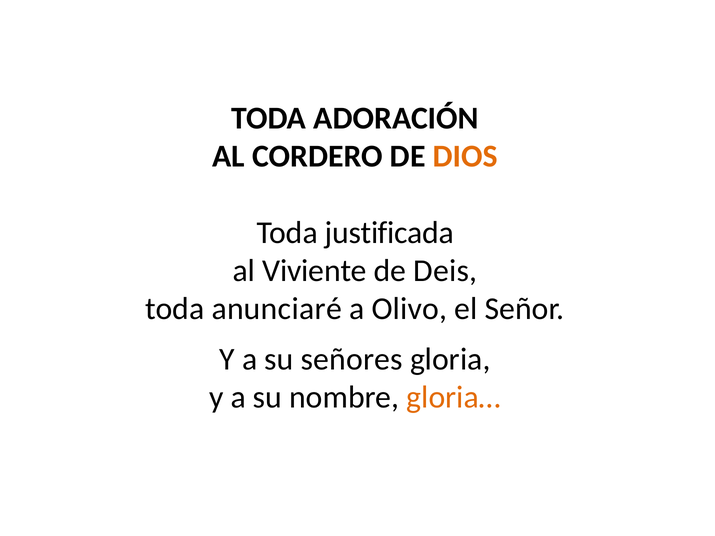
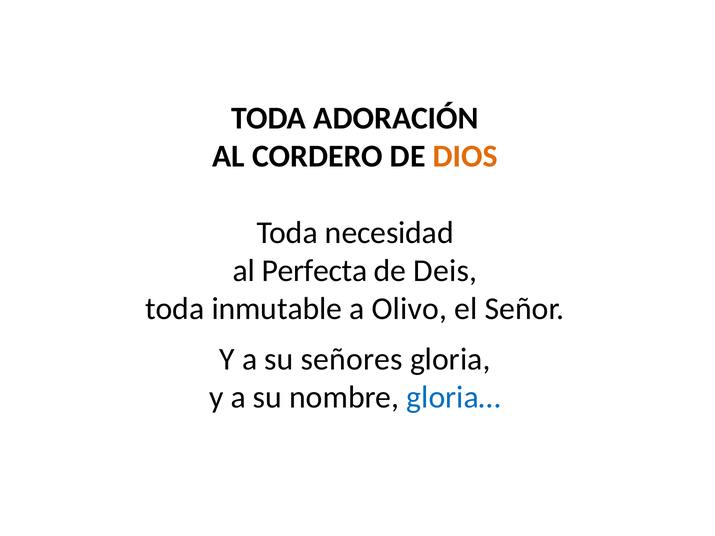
justificada: justificada -> necesidad (389, 233)
Viviente: Viviente -> Perfecta (315, 271)
anunciaré: anunciaré -> inmutable (277, 309)
gloria… colour: orange -> blue (454, 397)
